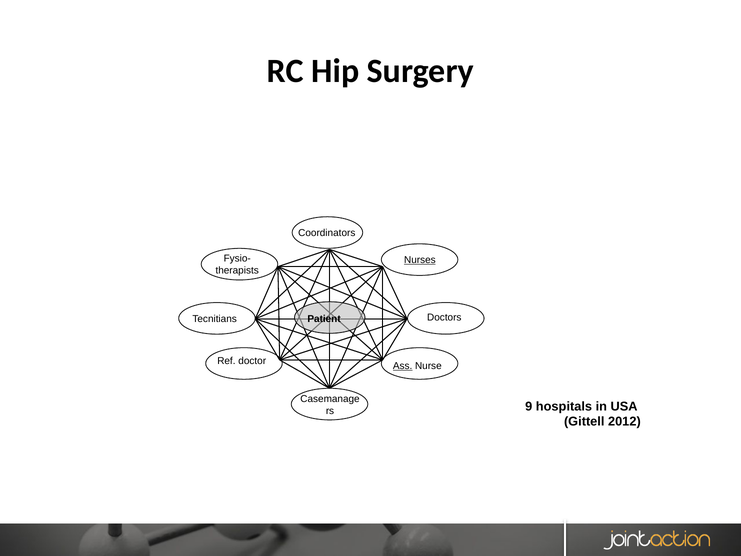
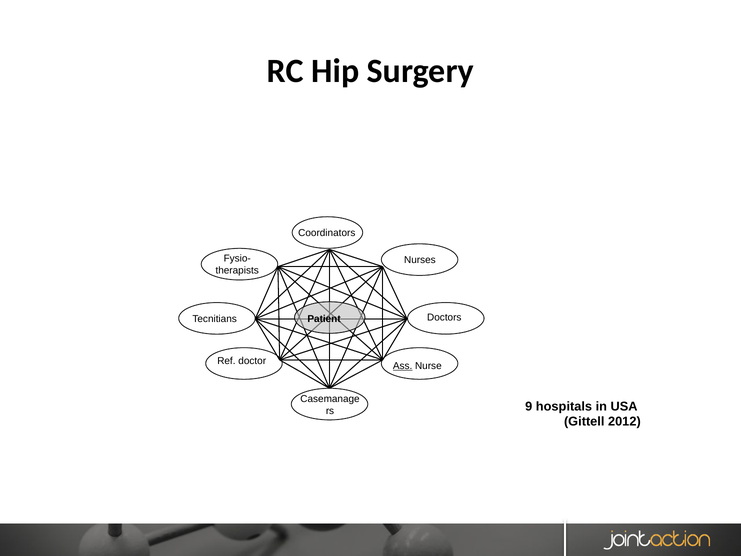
Nurses underline: present -> none (420, 260)
